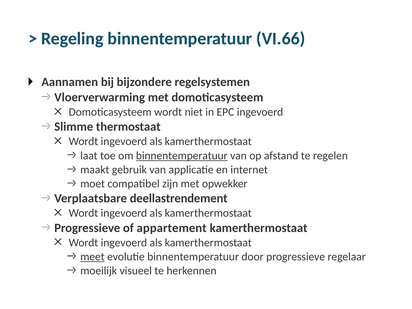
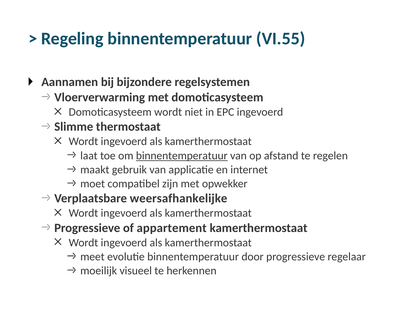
VI.66: VI.66 -> VI.55 (281, 39)
deellastrendement: deellastrendement -> weersafhankelijke (179, 198)
meet underline: present -> none (92, 257)
